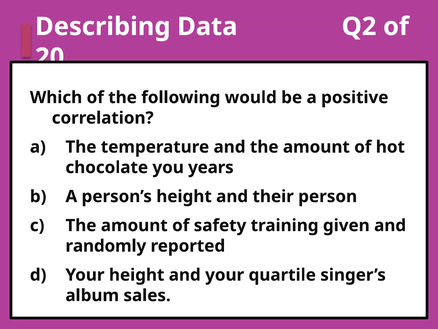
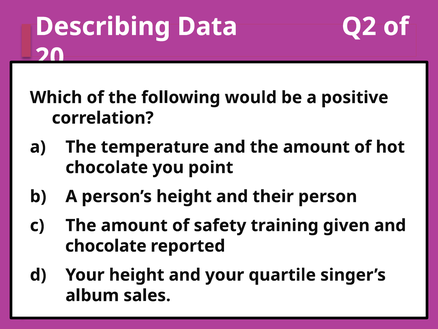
years: years -> point (211, 167)
randomly: randomly -> chocolate (106, 246)
